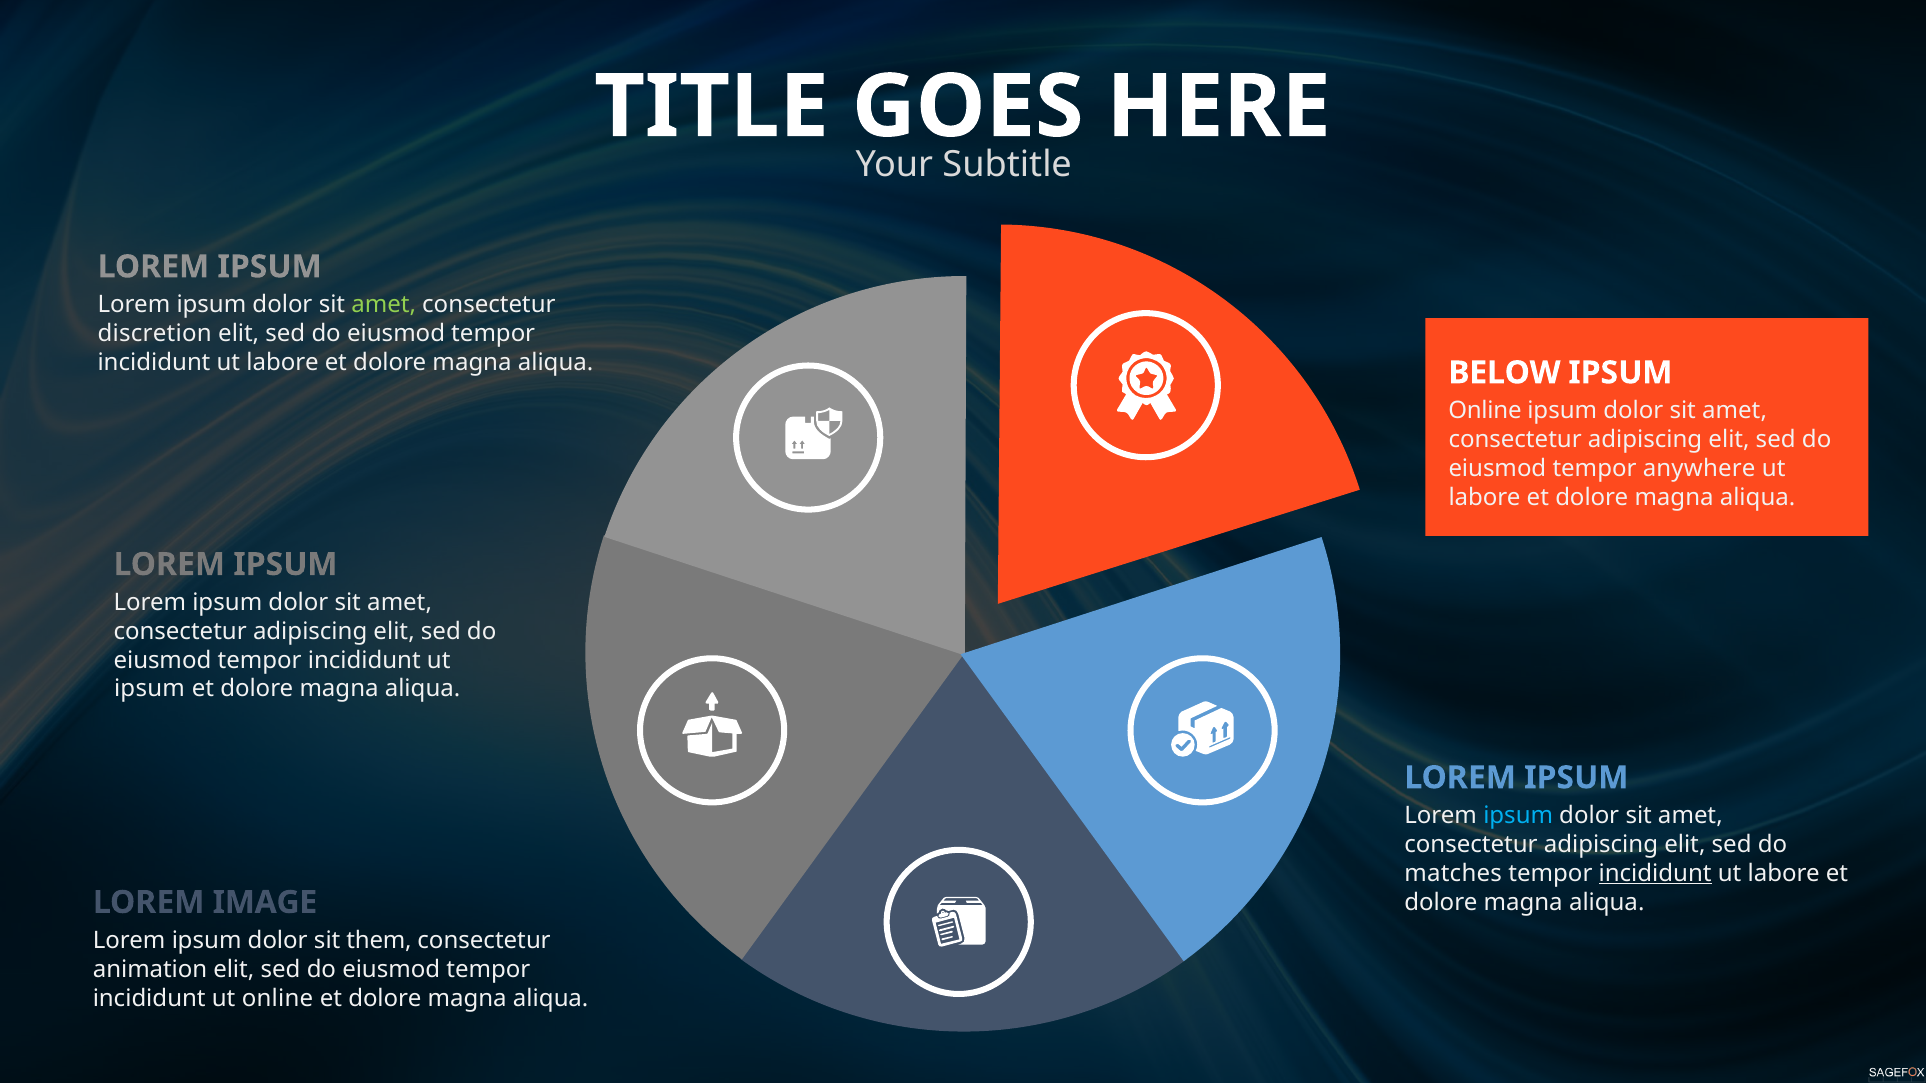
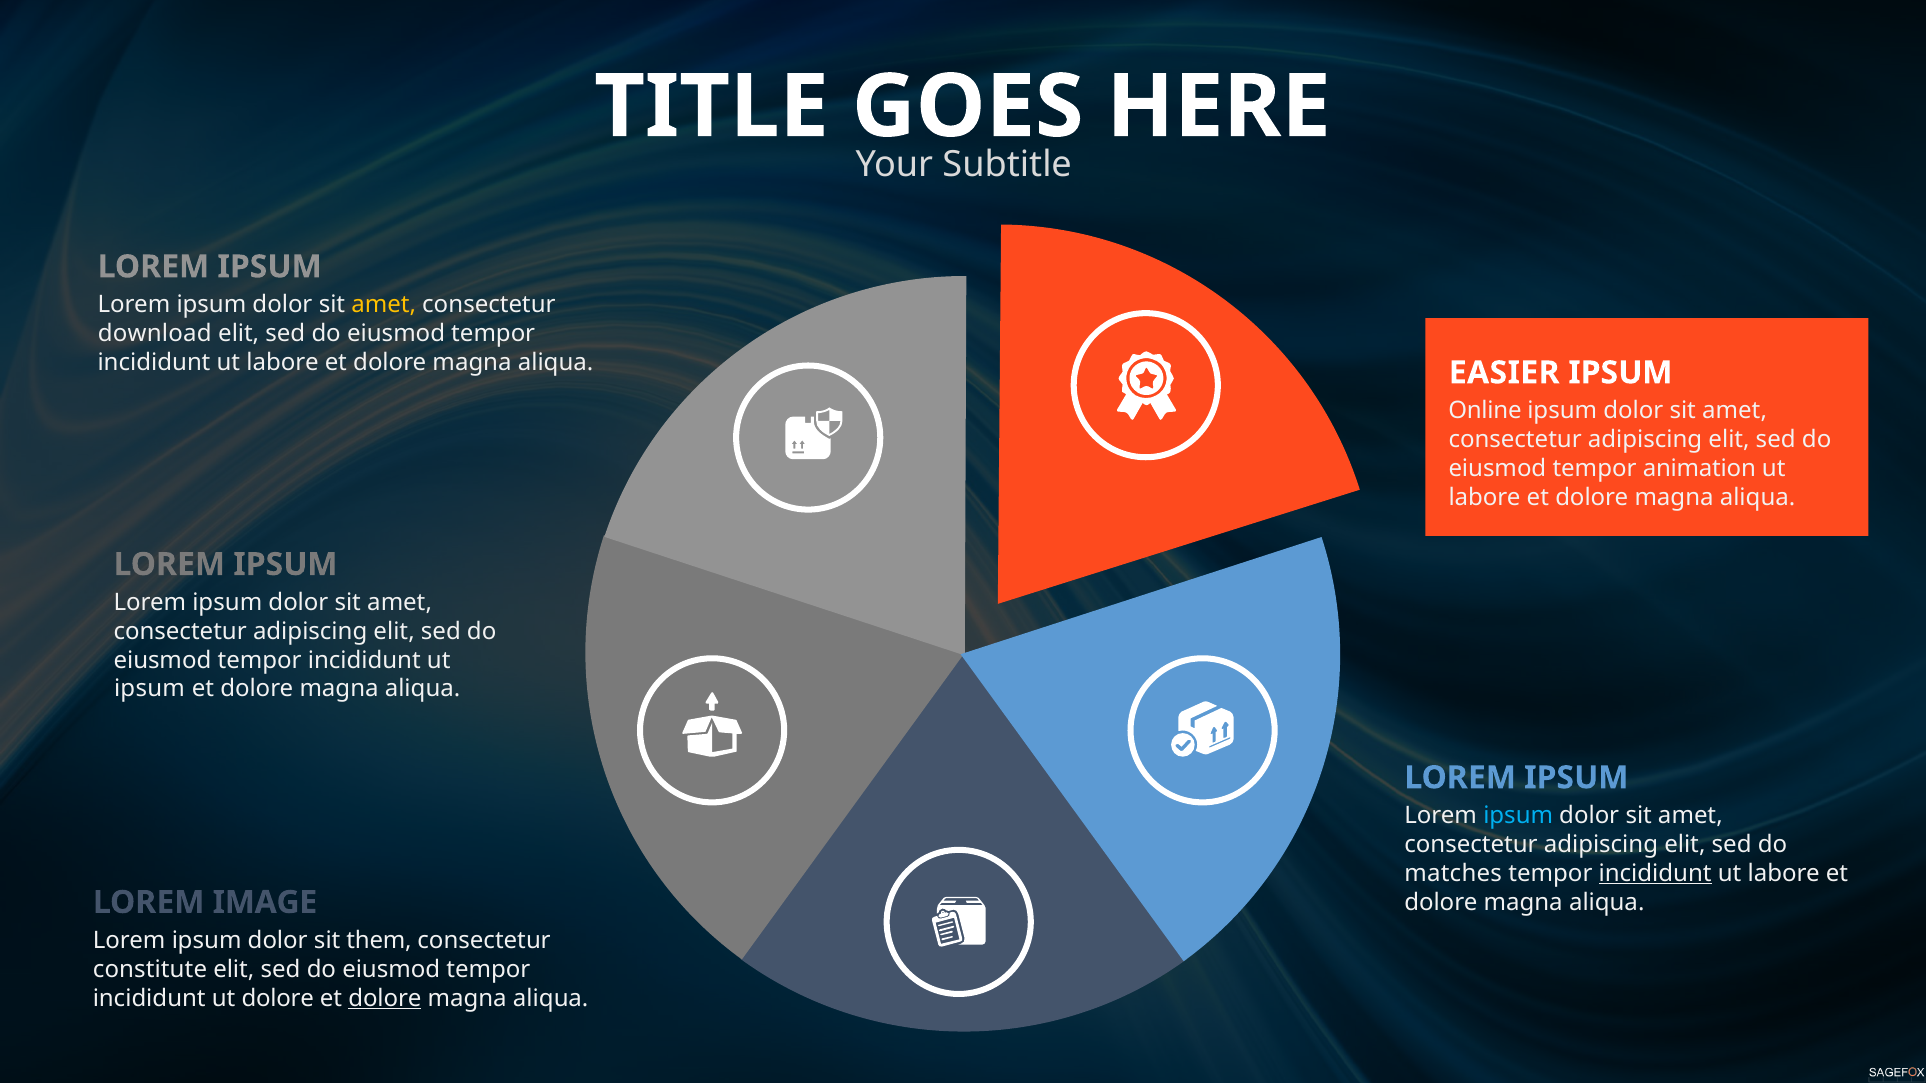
amet colour: light green -> yellow (384, 305)
discretion: discretion -> download (155, 334)
BELOW: BELOW -> EASIER (1504, 373)
anywhere: anywhere -> animation (1699, 469)
animation: animation -> constitute (150, 970)
ut online: online -> dolore (278, 998)
dolore underline: none -> present (385, 998)
